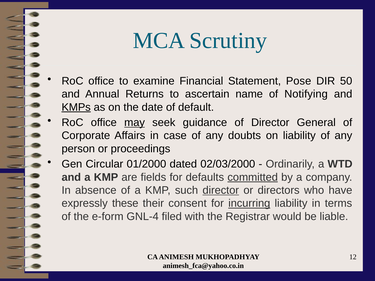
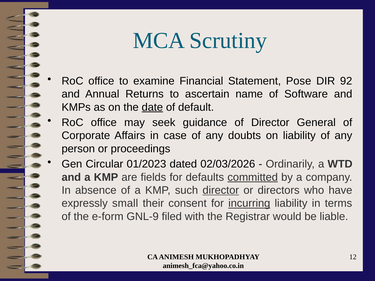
50: 50 -> 92 (346, 81)
Notifying: Notifying -> Software (306, 94)
KMPs underline: present -> none (76, 107)
date underline: none -> present (152, 107)
may underline: present -> none (135, 123)
01/2000: 01/2000 -> 01/2023 (146, 164)
02/03/2000: 02/03/2000 -> 02/03/2026 (228, 164)
these: these -> small (125, 204)
GNL-4: GNL-4 -> GNL-9 (143, 217)
